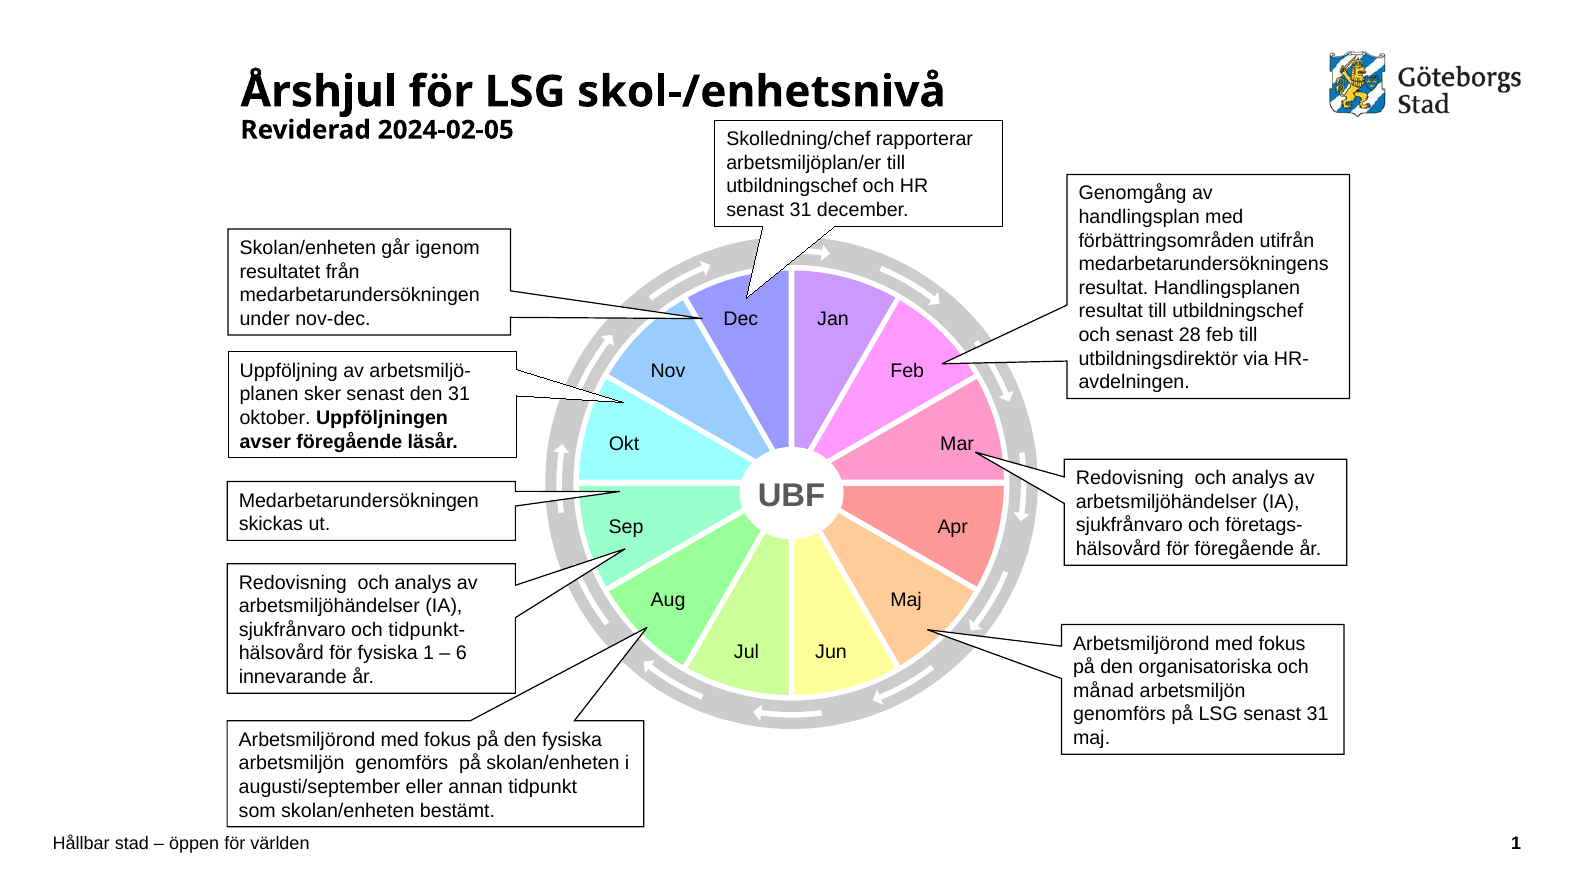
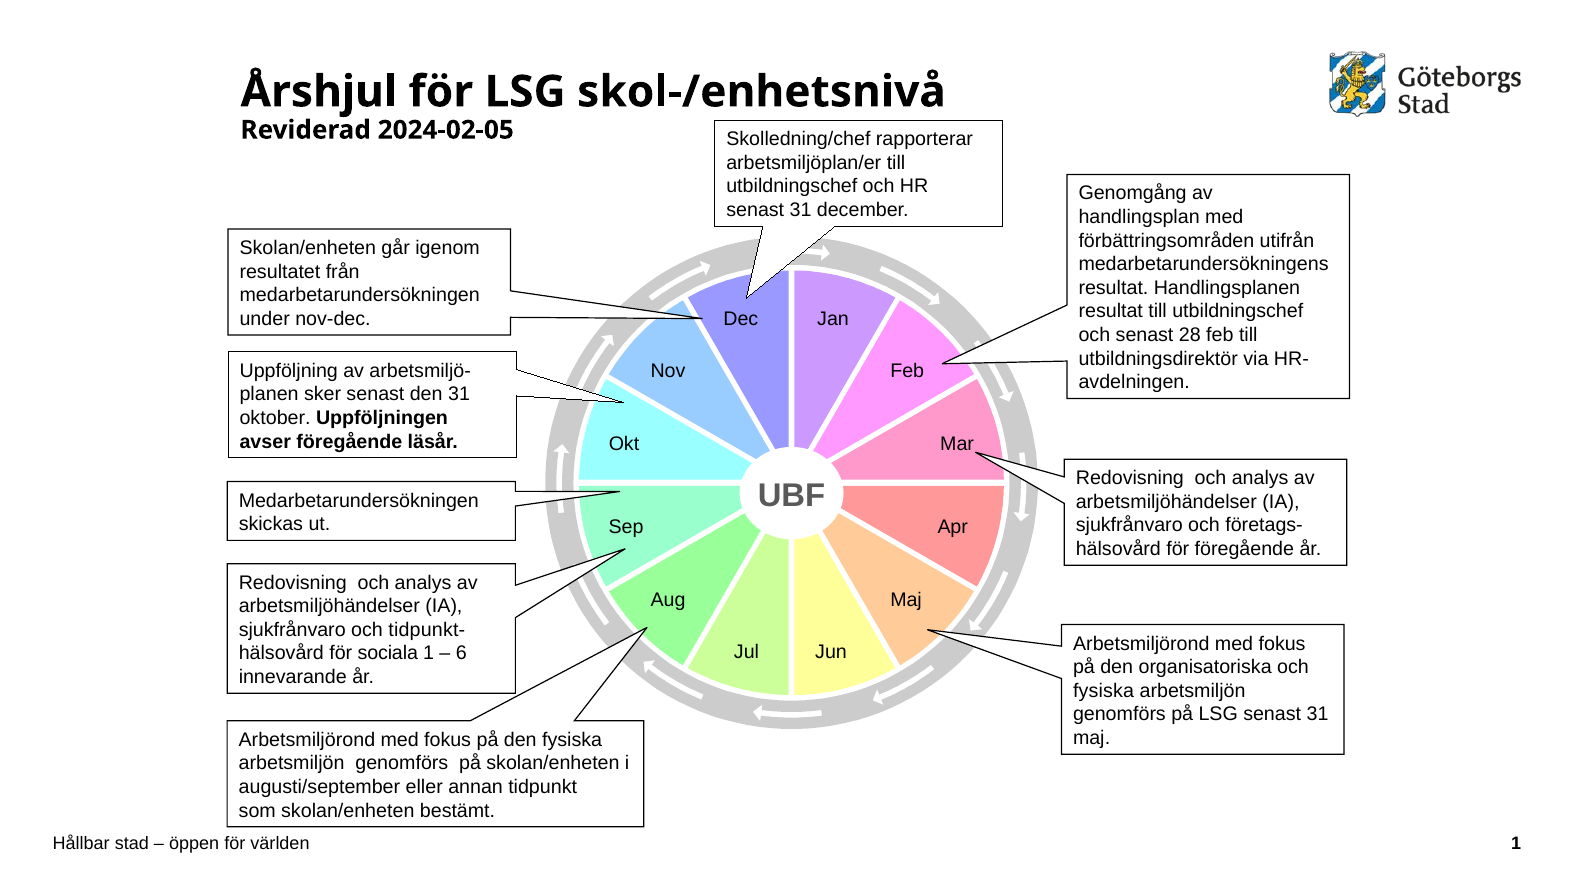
för fysiska: fysiska -> sociala (388, 654)
månad: månad -> fysiska (1104, 691)
